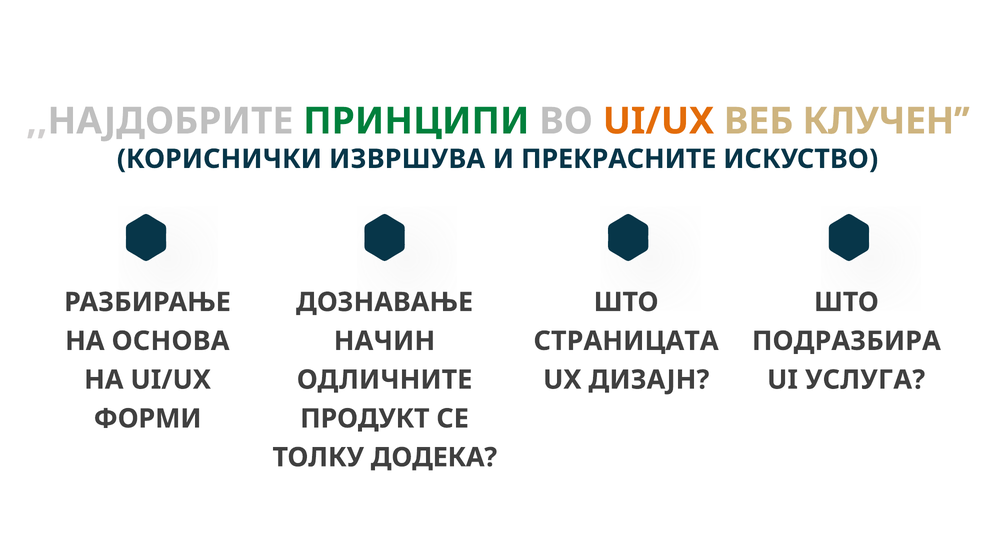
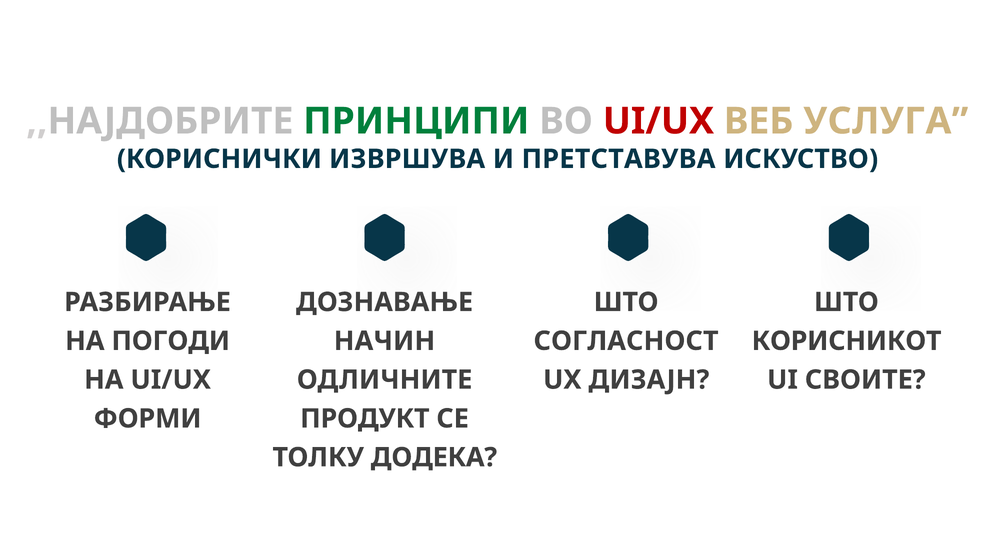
UI/UX colour: orange -> red (658, 121)
КЛУЧЕН: КЛУЧЕН -> УСЛУГА (886, 121)
ПРЕКРАСНИТЕ: ПРЕКРАСНИТЕ -> ПРЕТСТАВУВА (618, 159)
ОСНОВА: ОСНОВА -> ПОГОДИ (171, 341)
СТРАНИЦАТА: СТРАНИЦАТА -> СОГЛАСНОСТ (626, 341)
ПОДРАЗБИРА: ПОДРАЗБИРА -> КОРИСНИКОТ (847, 341)
УСЛУГА: УСЛУГА -> СВОИТЕ (865, 380)
